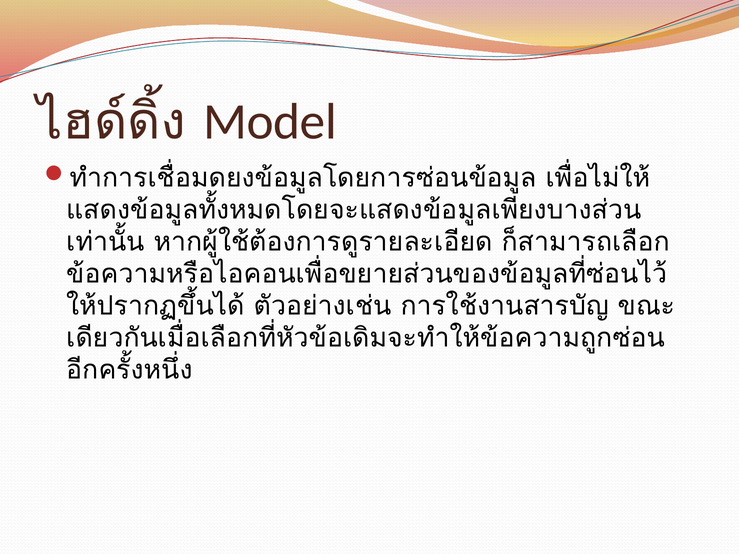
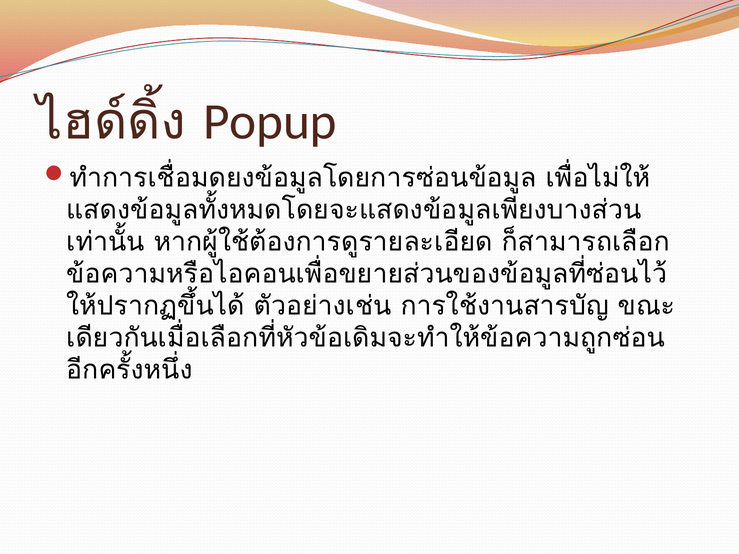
Model: Model -> Popup (270, 122)
